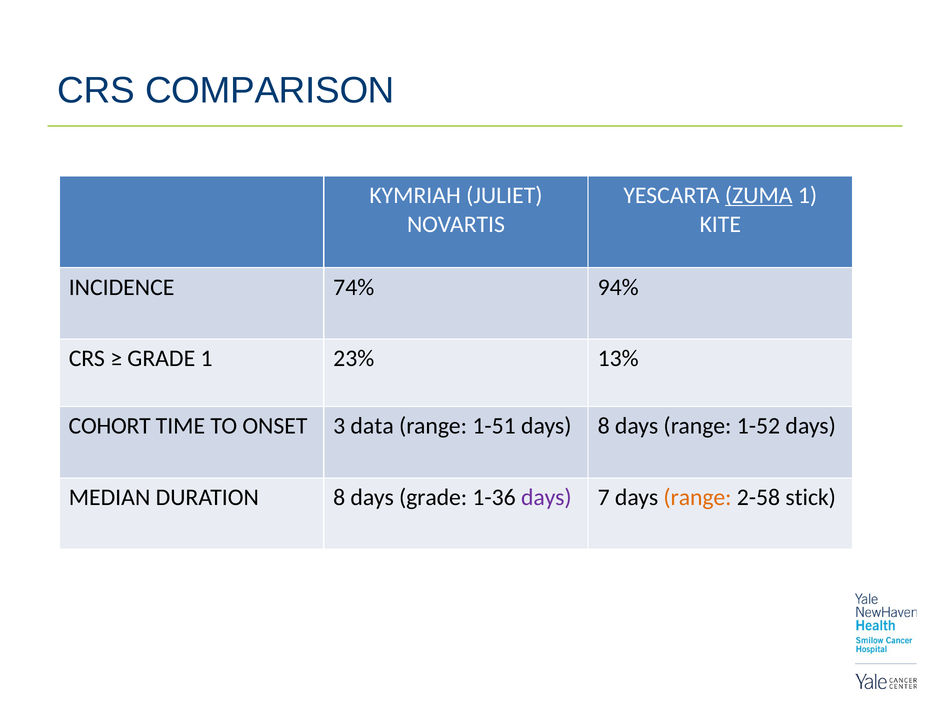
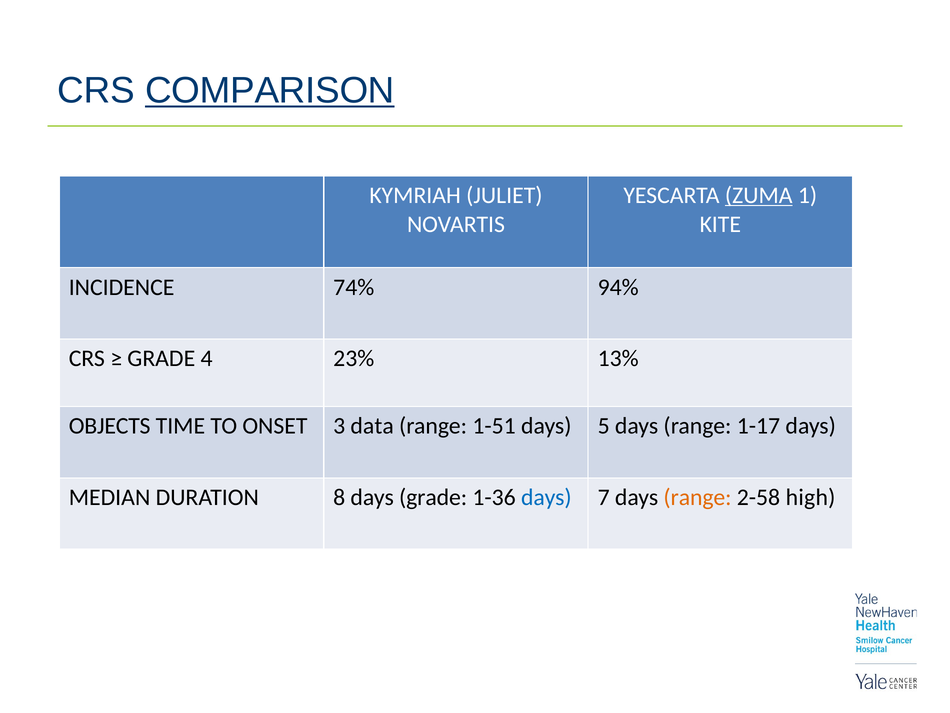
COMPARISON underline: none -> present (270, 90)
GRADE 1: 1 -> 4 (207, 358)
COHORT: COHORT -> OBJECTS (110, 426)
days 8: 8 -> 5 (604, 426)
1-52: 1-52 -> 1-17 (758, 426)
days colour: purple -> blue (546, 497)
stick: stick -> high (811, 497)
